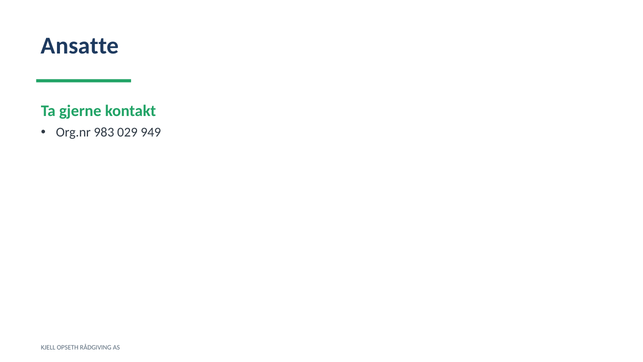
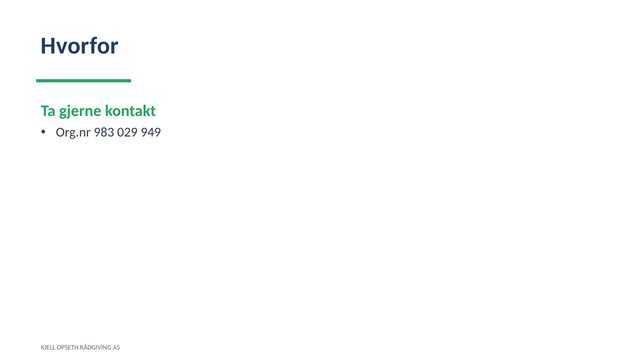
Ansatte: Ansatte -> Hvorfor (80, 46)
